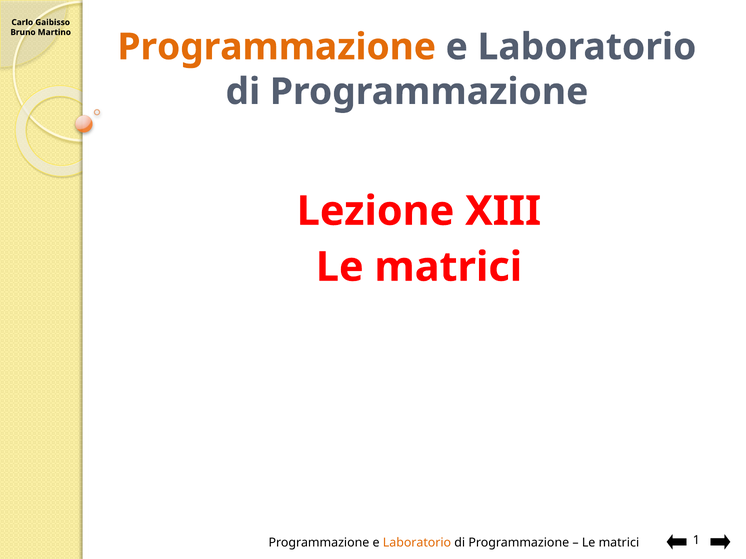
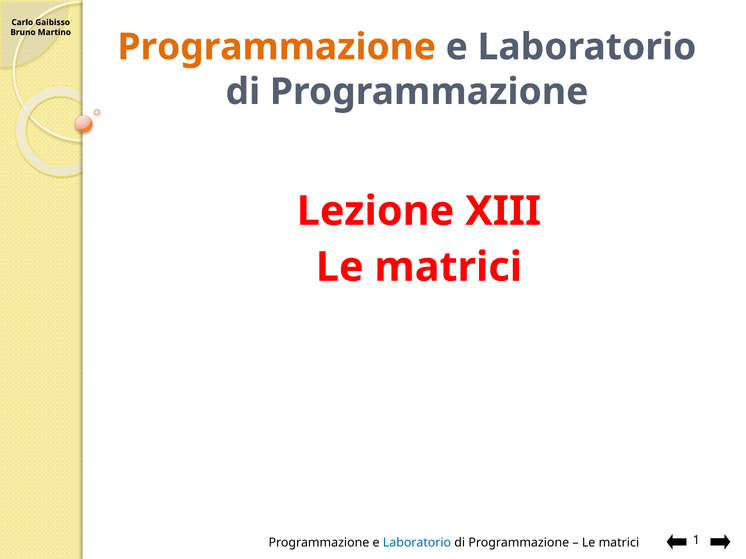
Laboratorio colour: orange -> blue (417, 543)
